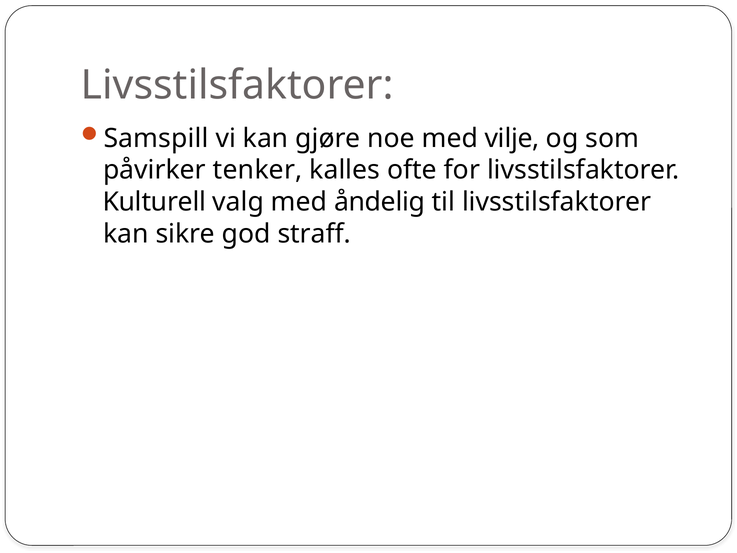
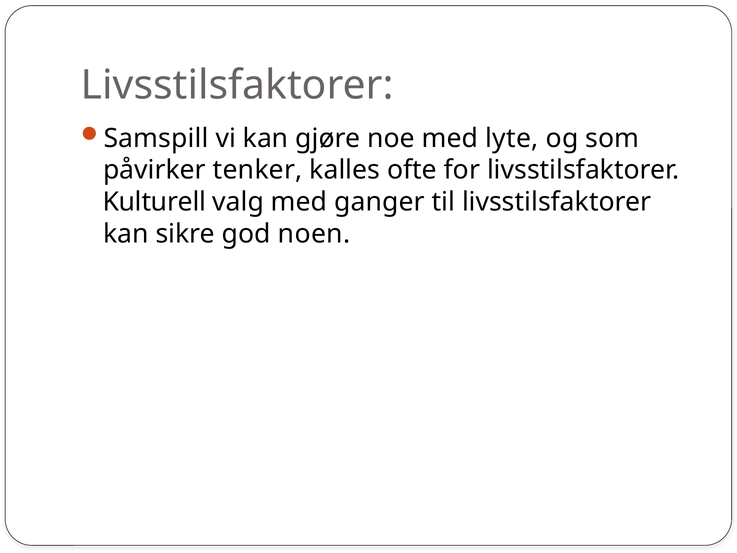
vilje: vilje -> lyte (512, 138)
åndelig: åndelig -> ganger (379, 202)
straff: straff -> noen (314, 234)
